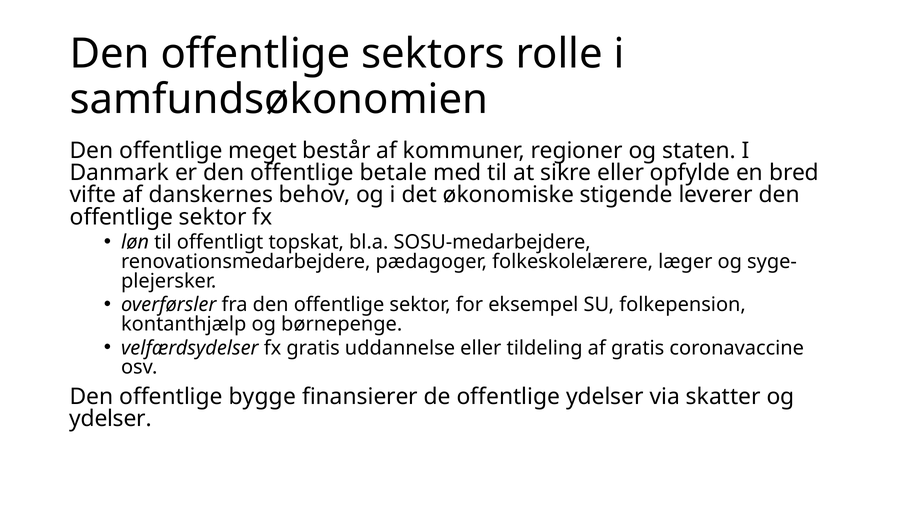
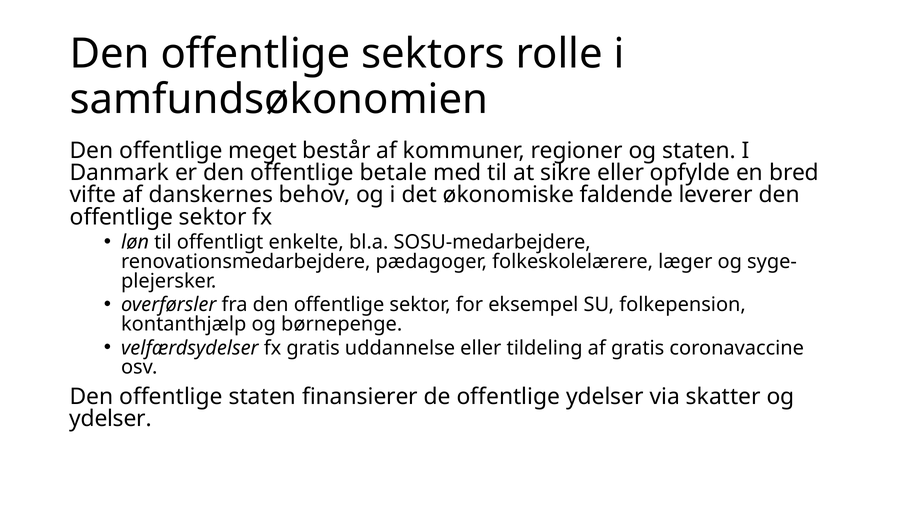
stigende: stigende -> faldende (626, 195)
topskat: topskat -> enkelte (306, 242)
offentlige bygge: bygge -> staten (262, 397)
